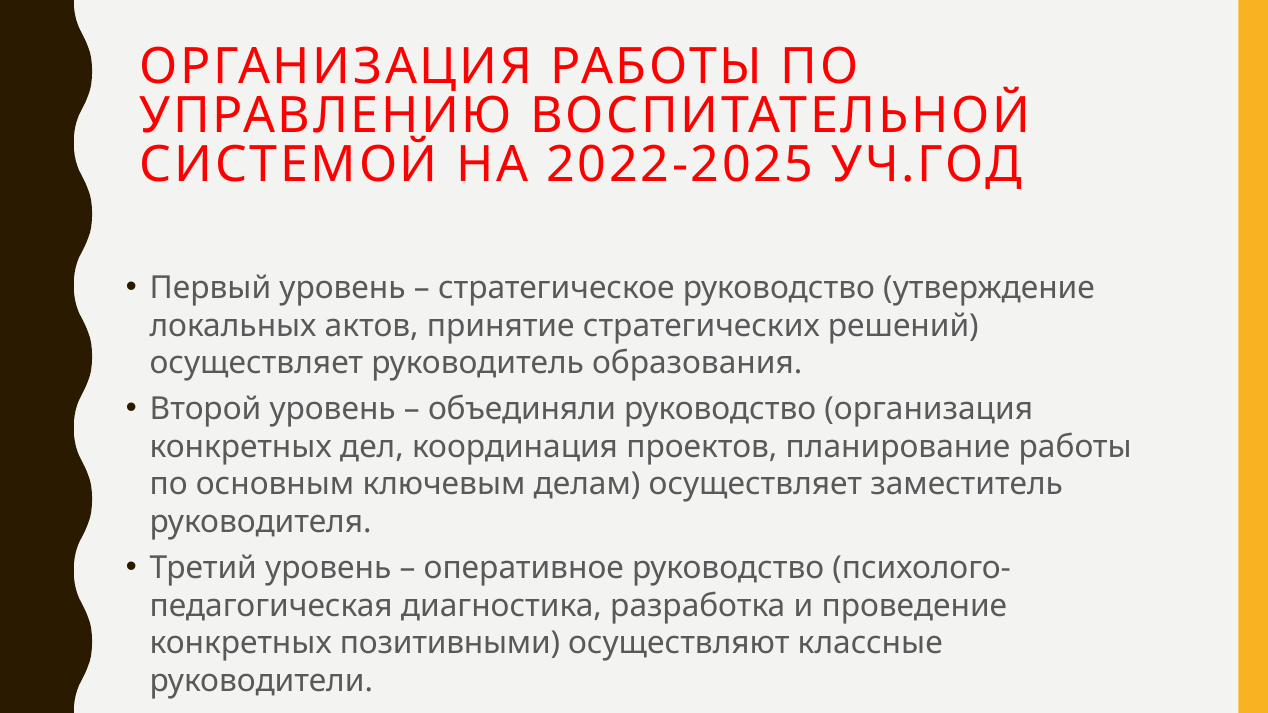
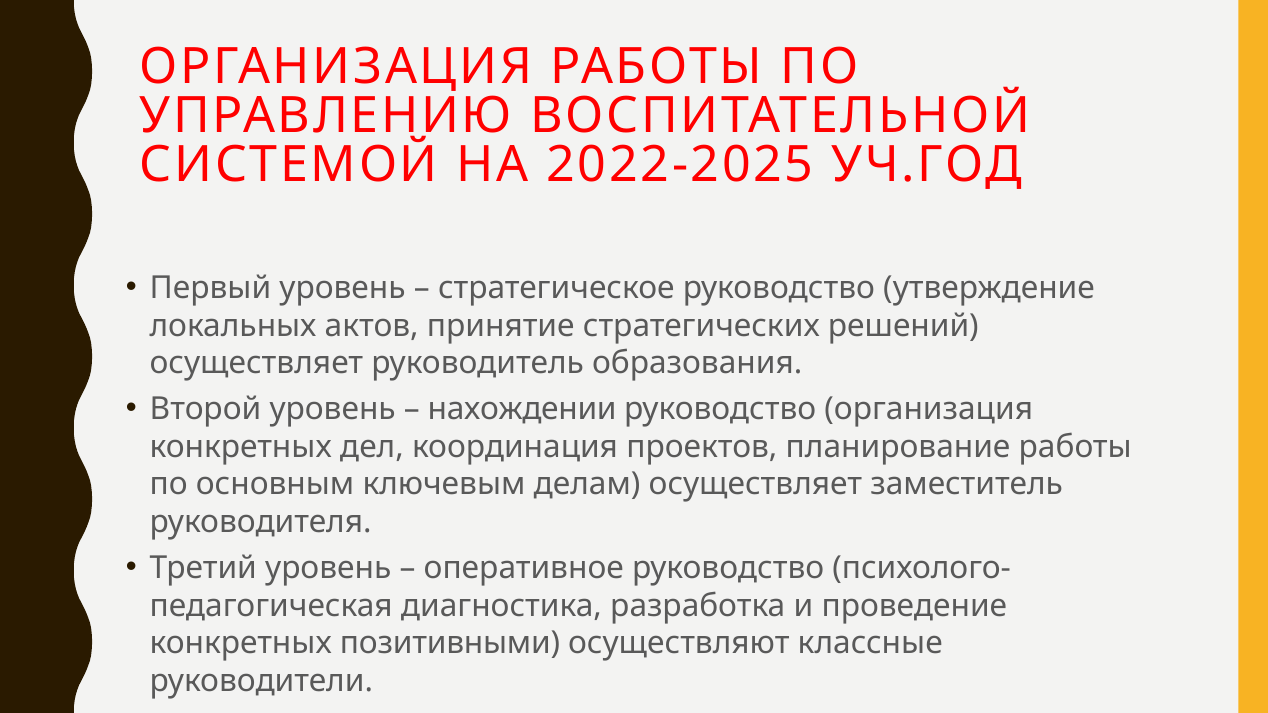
объединяли: объединяли -> нахождении (522, 409)
